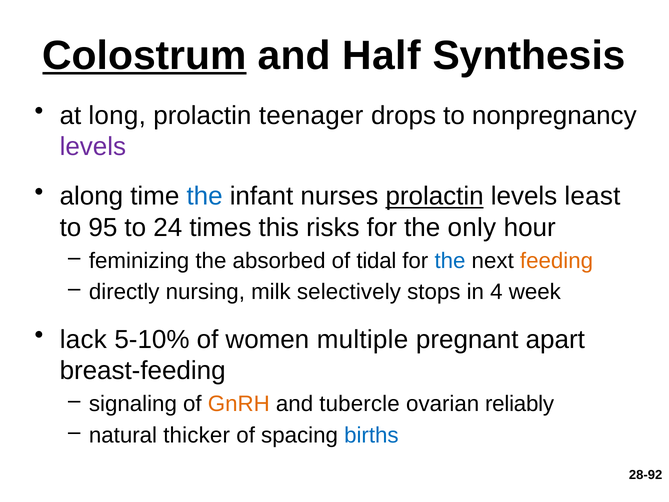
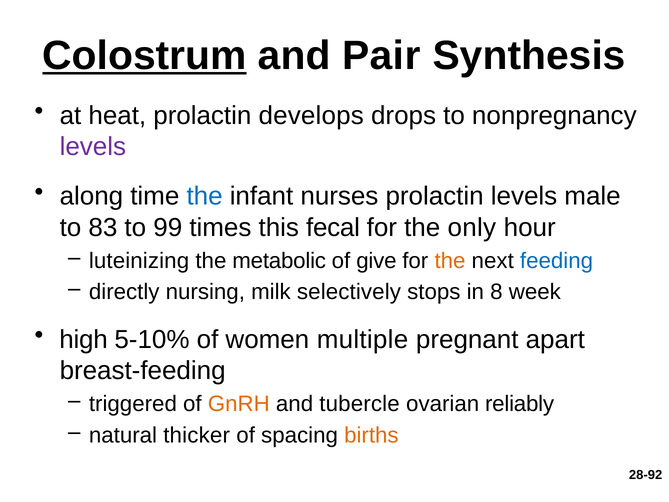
Half: Half -> Pair (381, 56)
long: long -> heat (117, 116)
teenager: teenager -> develops (311, 116)
prolactin underline: present -> none (435, 196)
least: least -> male (593, 196)
95: 95 -> 83 (103, 228)
24: 24 -> 99 (168, 228)
risks: risks -> fecal (333, 228)
feminizing: feminizing -> luteinizing (139, 261)
absorbed: absorbed -> metabolic (279, 261)
tidal: tidal -> give (376, 261)
the colour: blue -> orange (450, 261)
feeding colour: orange -> blue (557, 261)
4: 4 -> 8 (496, 292)
lack: lack -> high (84, 339)
signaling: signaling -> triggered (133, 404)
births colour: blue -> orange (371, 435)
